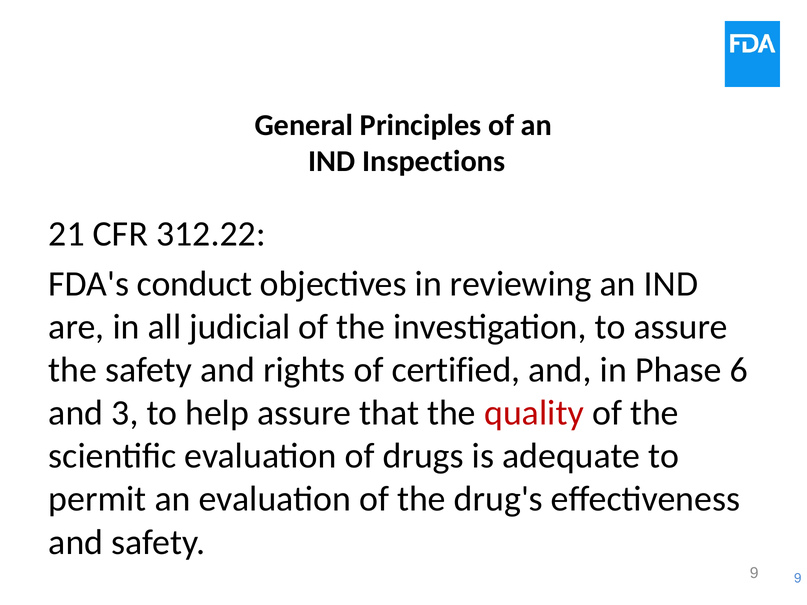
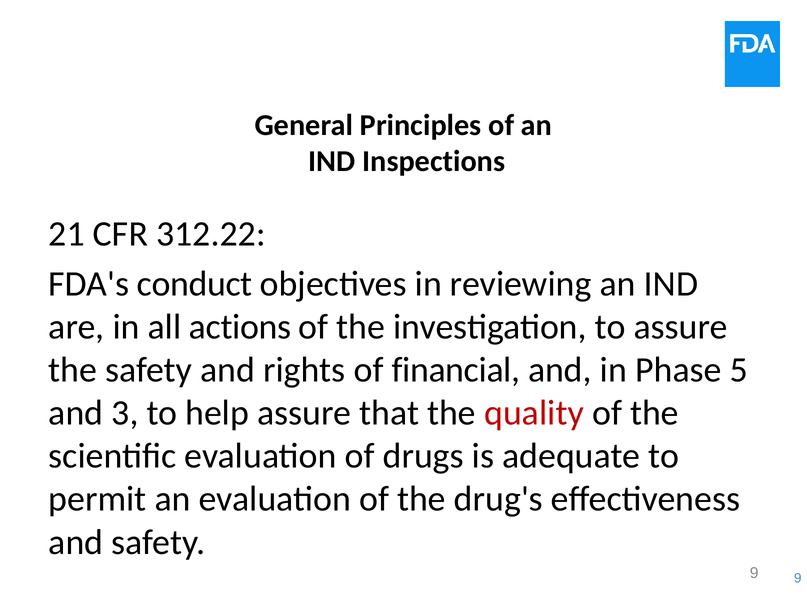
judicial: judicial -> actions (240, 327)
certified: certified -> financial (456, 370)
6: 6 -> 5 (739, 370)
